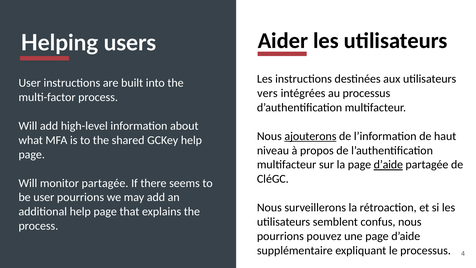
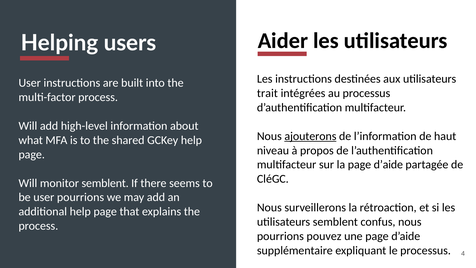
vers: vers -> trait (267, 93)
d’aide underline: present -> none (388, 165)
monitor partagée: partagée -> semblent (105, 183)
